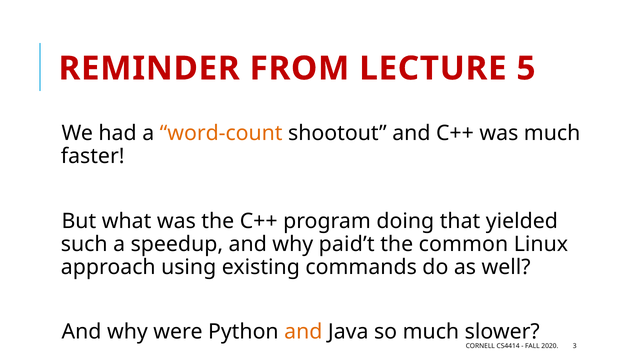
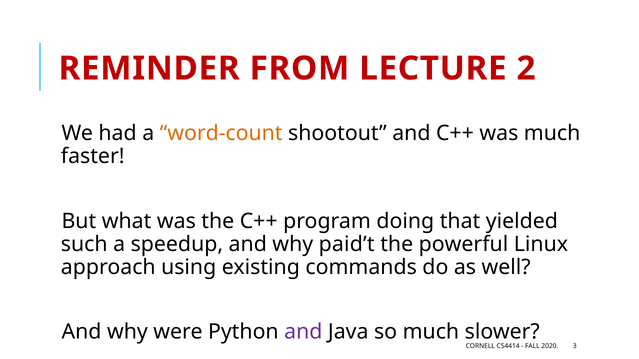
5: 5 -> 2 (526, 69)
common: common -> powerful (463, 244)
and colour: orange -> purple (303, 332)
